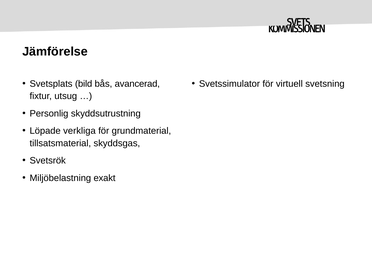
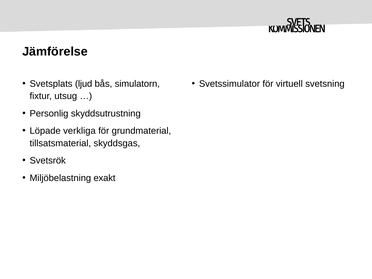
bild: bild -> ljud (84, 84)
avancerad: avancerad -> simulatorn (137, 84)
